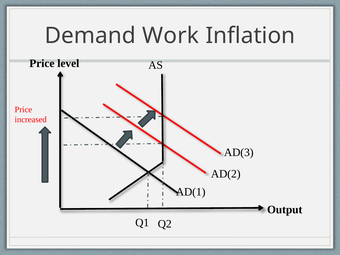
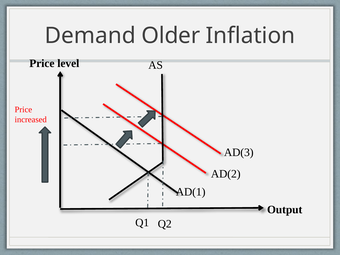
Work: Work -> Older (171, 36)
